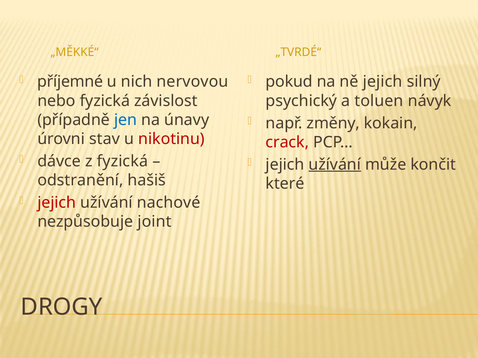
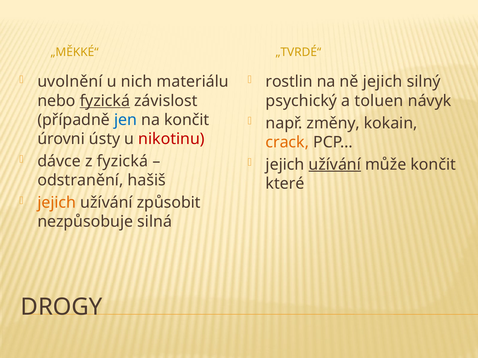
příjemné: příjemné -> uvolnění (70, 82)
nervovou: nervovou -> materiálu (193, 82)
pokud: pokud -> rostlin (289, 82)
fyzická underline: none -> present (105, 101)
na únavy: únavy -> končit (187, 120)
stav: stav -> ústy (105, 139)
crack colour: red -> orange (287, 142)
jejich colour: red -> orange (57, 203)
nachové: nachové -> způsobit (169, 203)
joint: joint -> silná (155, 222)
